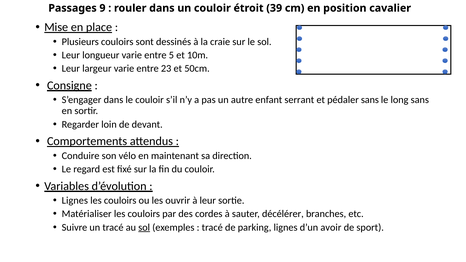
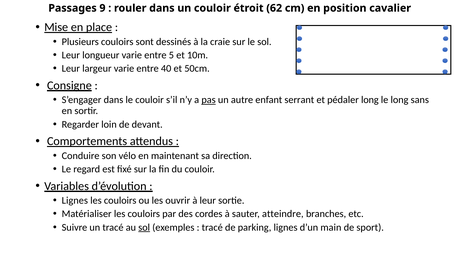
39: 39 -> 62 (274, 8)
23: 23 -> 40 (166, 69)
pas underline: none -> present (209, 100)
pédaler sans: sans -> long (370, 100)
décélérer: décélérer -> atteindre (283, 214)
avoir: avoir -> main (331, 227)
